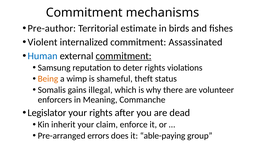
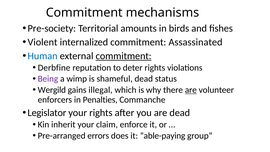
Pre-author: Pre-author -> Pre-society (52, 28)
estimate: estimate -> amounts (139, 28)
Samsung: Samsung -> Derbfine (54, 68)
Being colour: orange -> purple (48, 79)
shameful theft: theft -> dead (144, 79)
Somalis: Somalis -> Wergild (52, 90)
are underline: none -> present (191, 90)
Meaning: Meaning -> Penalties (100, 100)
